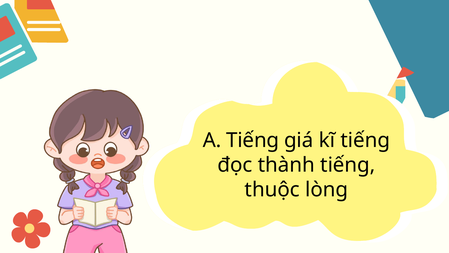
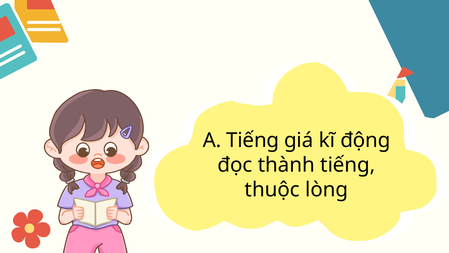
kĩ tiếng: tiếng -> động (365, 140)
